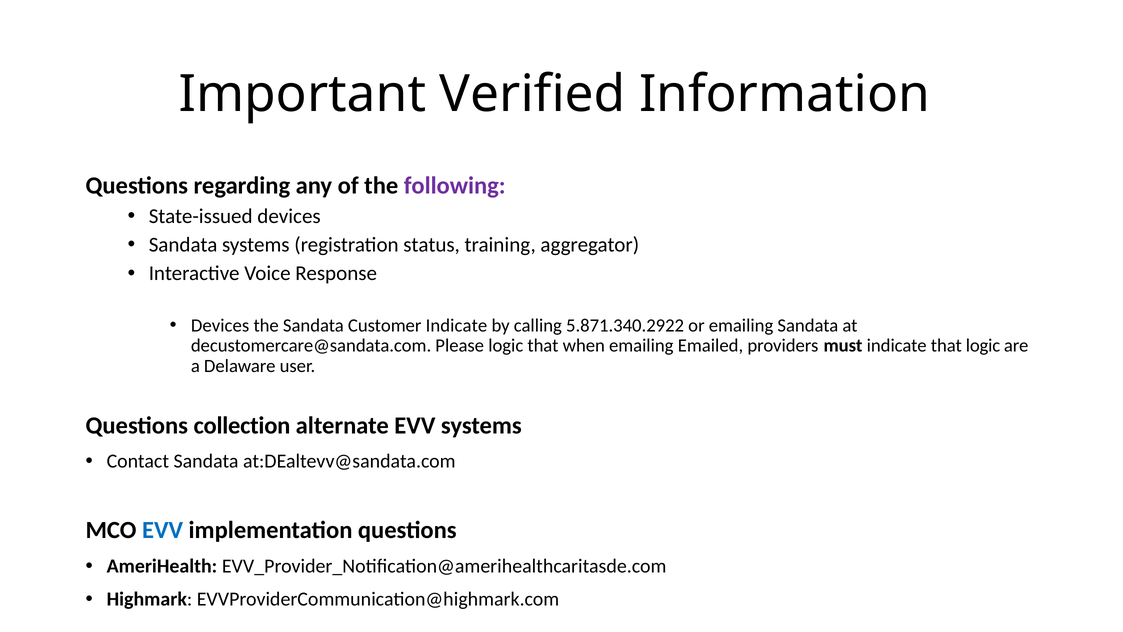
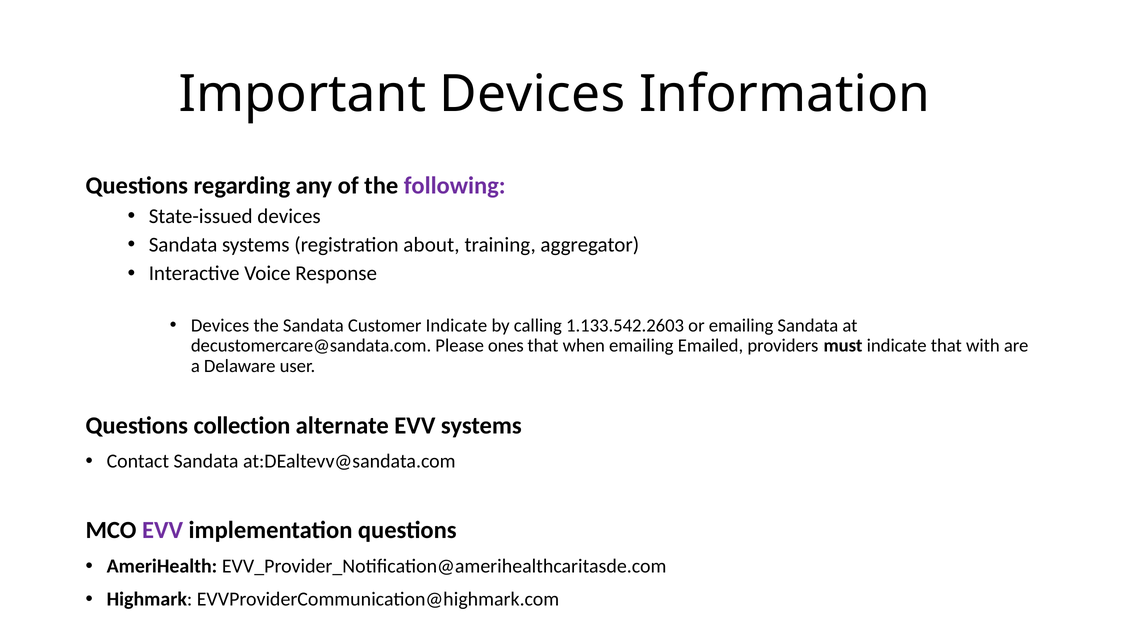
Important Verified: Verified -> Devices (532, 94)
status: status -> about (431, 245)
5.871.340.2922: 5.871.340.2922 -> 1.133.542.2603 (625, 325)
Please logic: logic -> ones (506, 345)
that logic: logic -> with (983, 345)
EVV colour: blue -> purple (163, 530)
